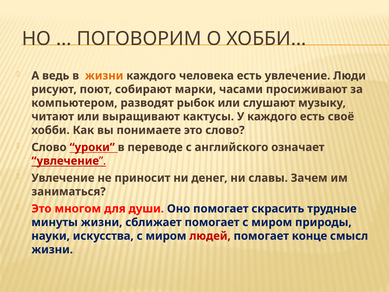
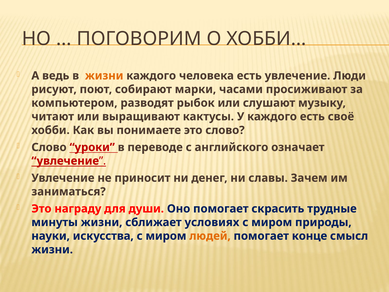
многом: многом -> награду (78, 209)
сближает помогает: помогает -> условиях (212, 222)
людей colour: red -> orange (210, 236)
